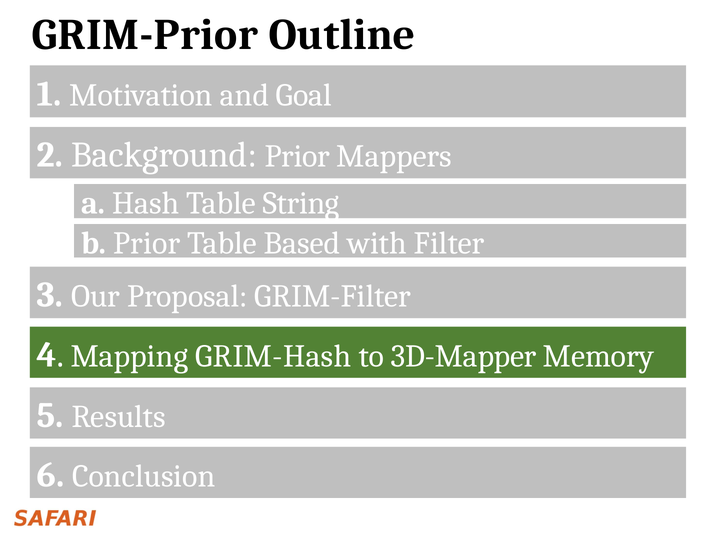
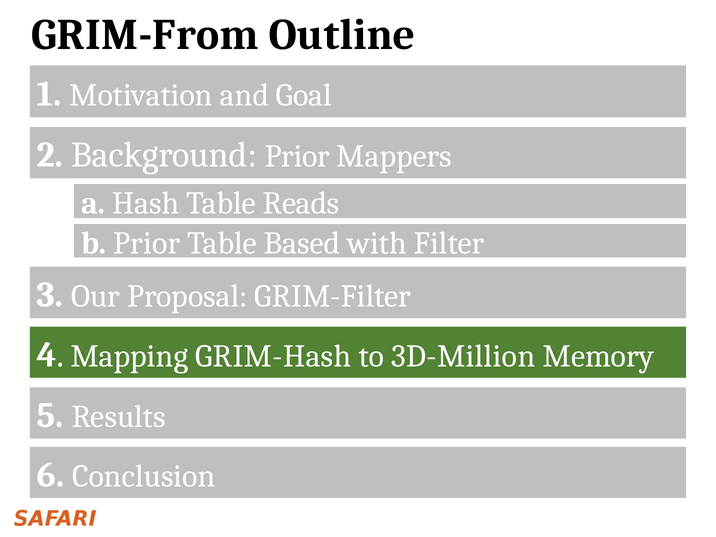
GRIM-Prior: GRIM-Prior -> GRIM-From (145, 35)
String: String -> Reads (301, 203)
3D-Mapper: 3D-Mapper -> 3D-Million (463, 356)
